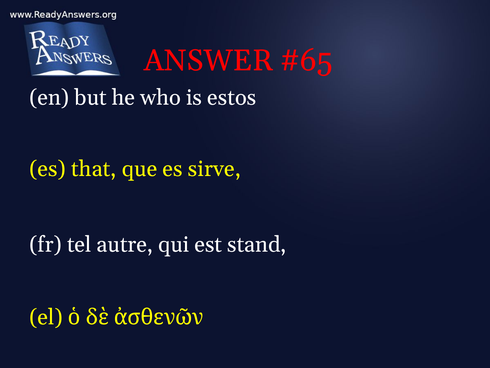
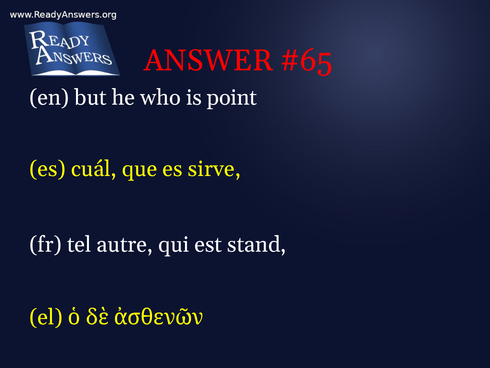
estos: estos -> point (232, 98)
that: that -> cuál (94, 169)
